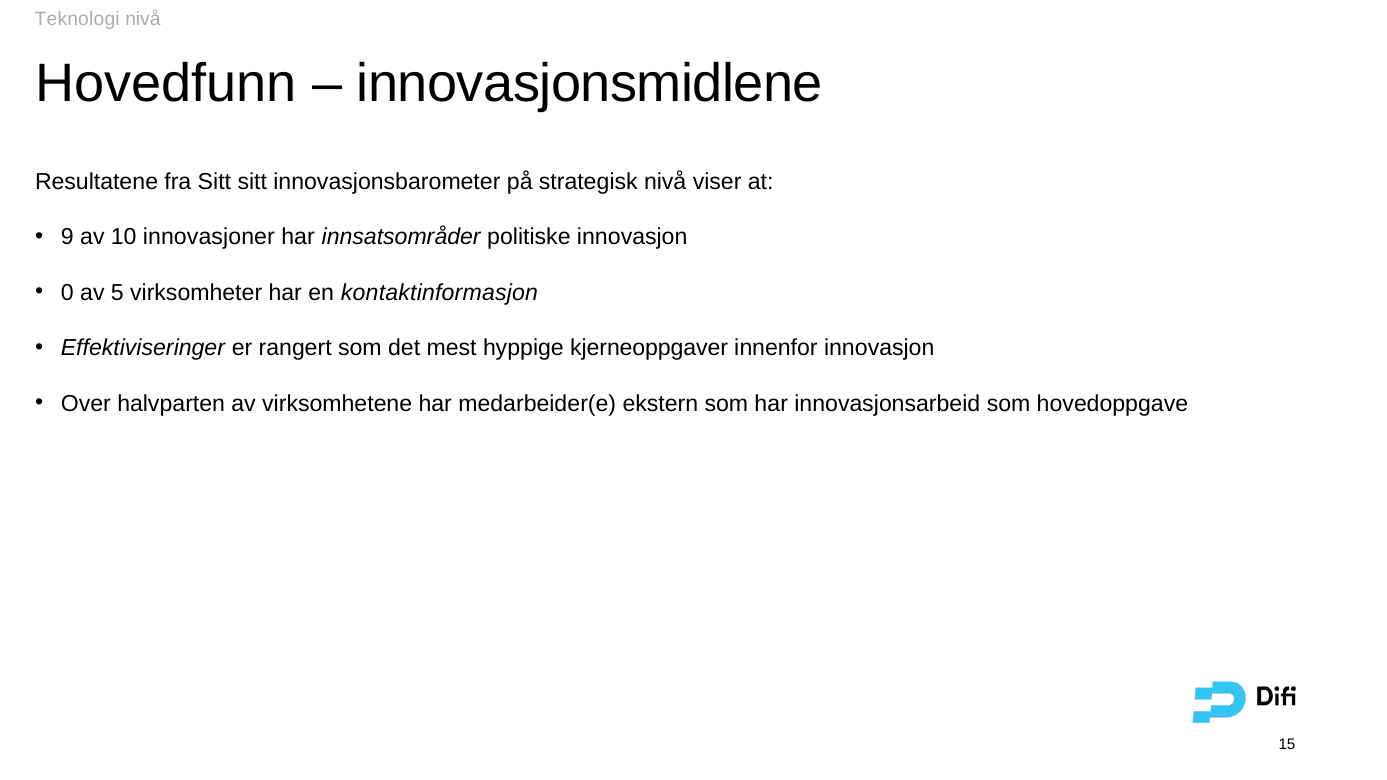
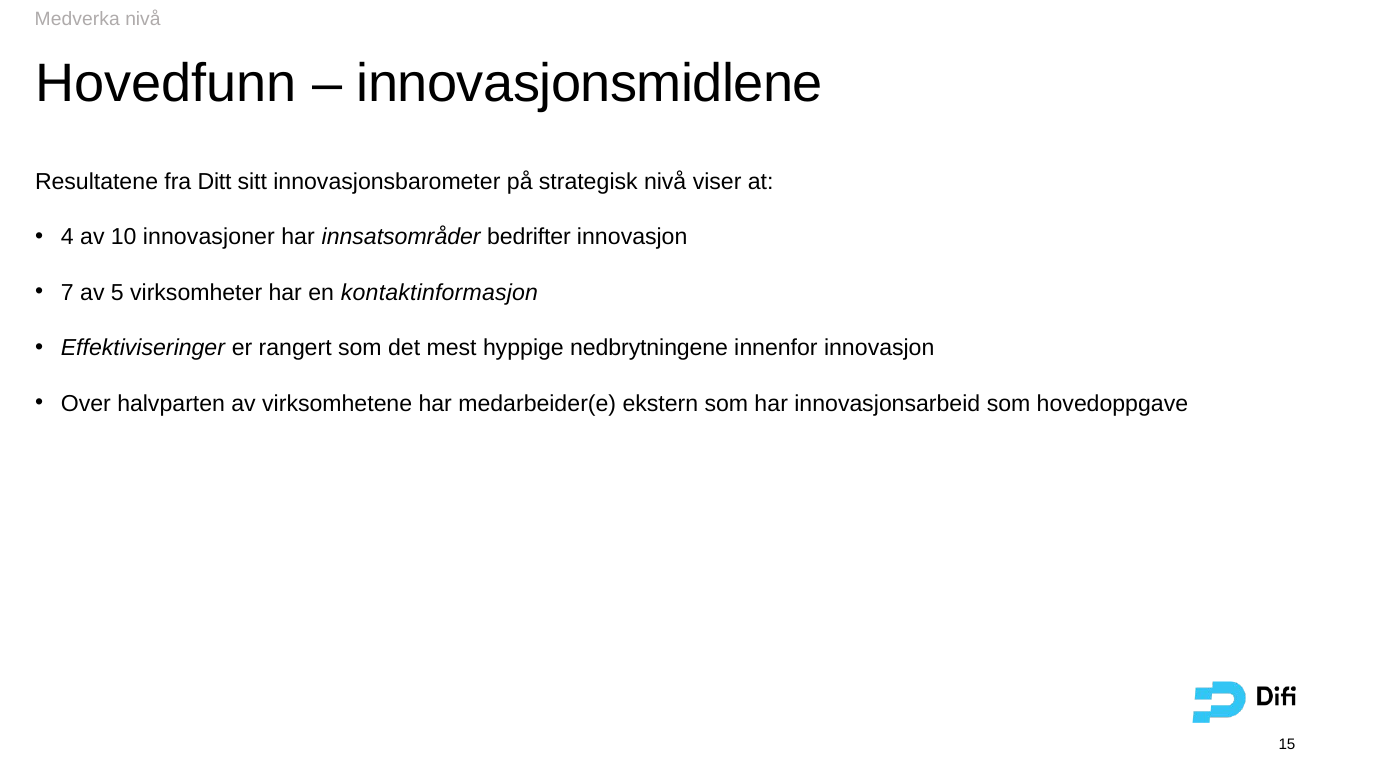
Teknologi: Teknologi -> Medverka (77, 19)
fra Sitt: Sitt -> Ditt (215, 182)
9: 9 -> 4 (67, 237)
politiske: politiske -> bedrifter (529, 237)
0: 0 -> 7 (67, 293)
kjerneoppgaver: kjerneoppgaver -> nedbrytningene (649, 348)
